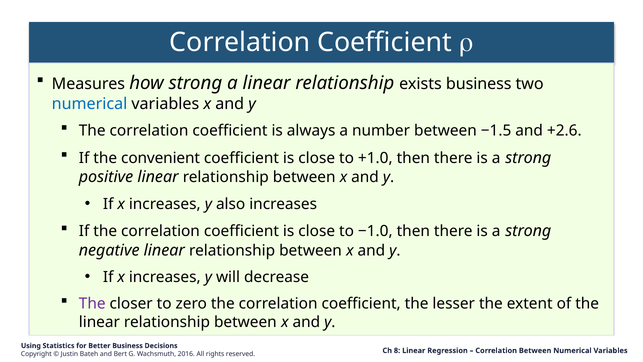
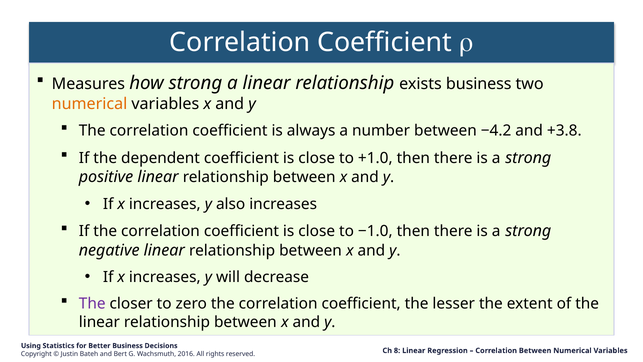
numerical colour: blue -> orange (89, 104)
−1.5: −1.5 -> −4.2 (496, 131)
+2.6: +2.6 -> +3.8 (564, 131)
convenient: convenient -> dependent (161, 158)
